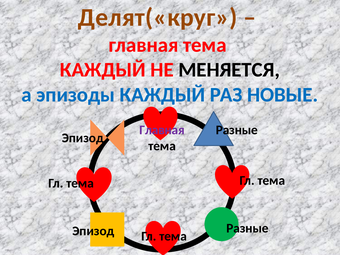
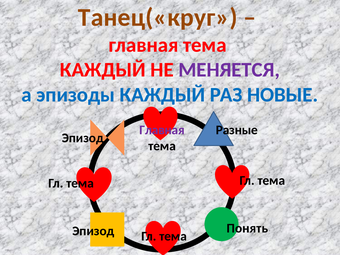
Делят(«круг: Делят(«круг -> Танец(«круг (158, 17)
МЕНЯЕТСЯ colour: black -> purple (229, 70)
Разные: Разные -> Понять (247, 228)
